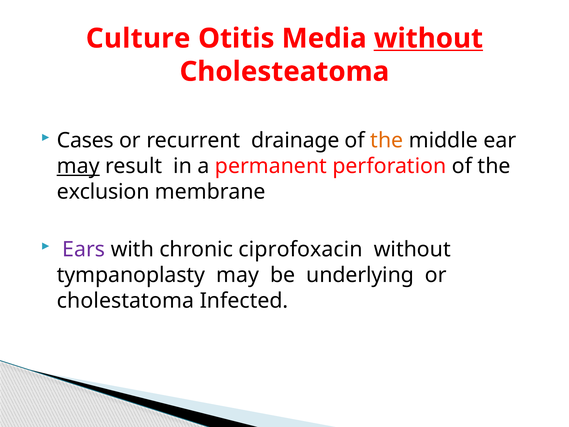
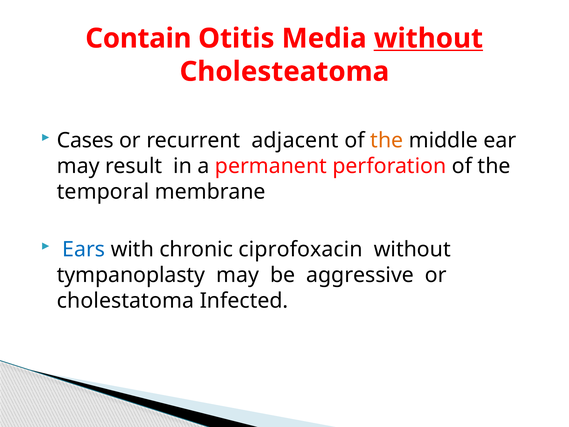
Culture: Culture -> Contain (138, 38)
drainage: drainage -> adjacent (295, 140)
may underline: present -> none (78, 166)
exclusion: exclusion -> temporal (103, 192)
Ears colour: purple -> blue (84, 249)
underlying: underlying -> aggressive (360, 275)
